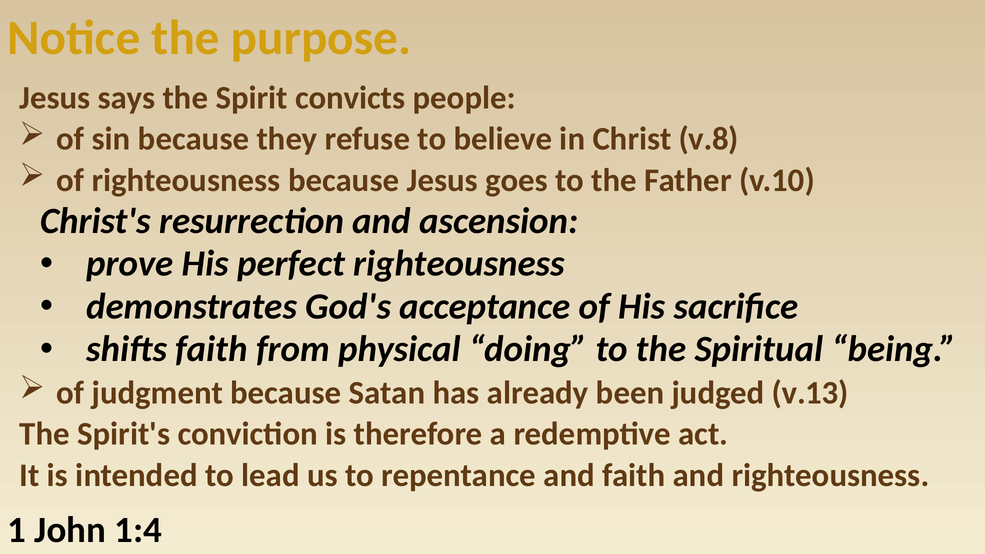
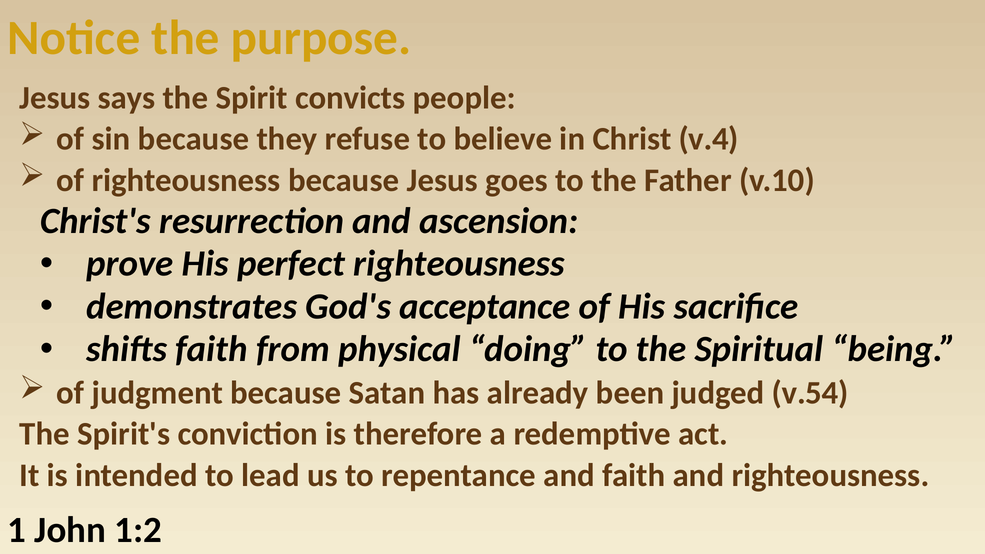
v.8: v.8 -> v.4 (709, 139)
v.13: v.13 -> v.54 (810, 393)
1:4: 1:4 -> 1:2 (138, 530)
